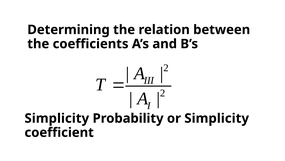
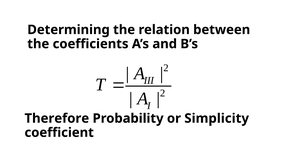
Simplicity: Simplicity -> Therefore (57, 118)
